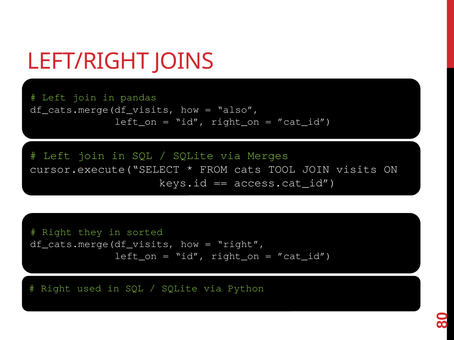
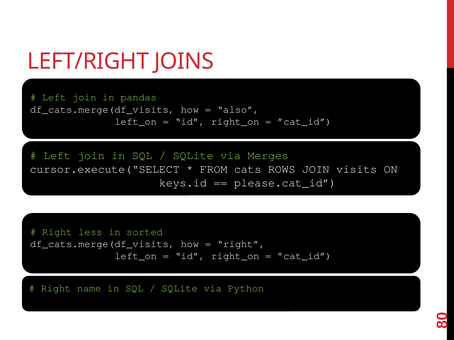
TOOL: TOOL -> ROWS (282, 169)
access.cat_id: access.cat_id -> please.cat_id (285, 183)
they: they -> less (90, 232)
used: used -> name (89, 289)
